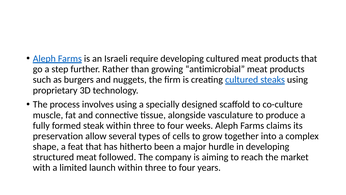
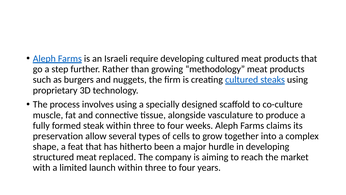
antimicrobial: antimicrobial -> methodology (215, 69)
followed: followed -> replaced (117, 157)
